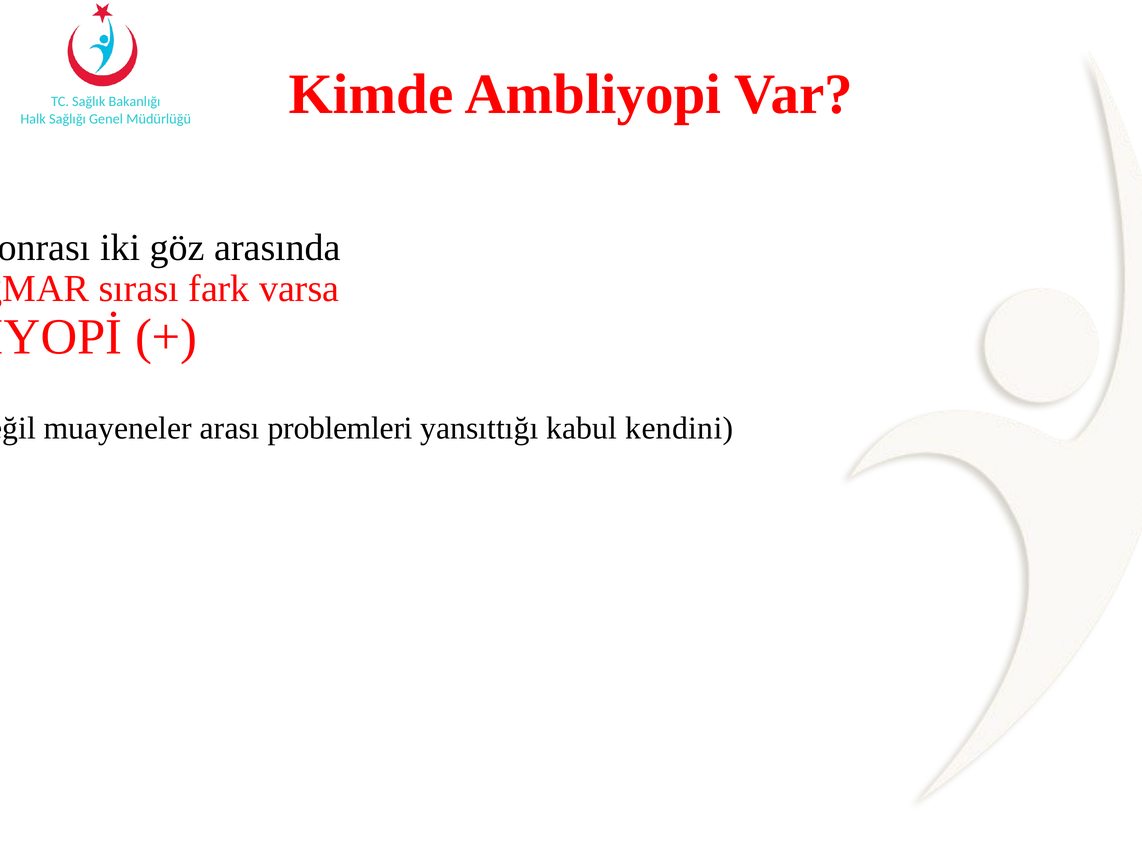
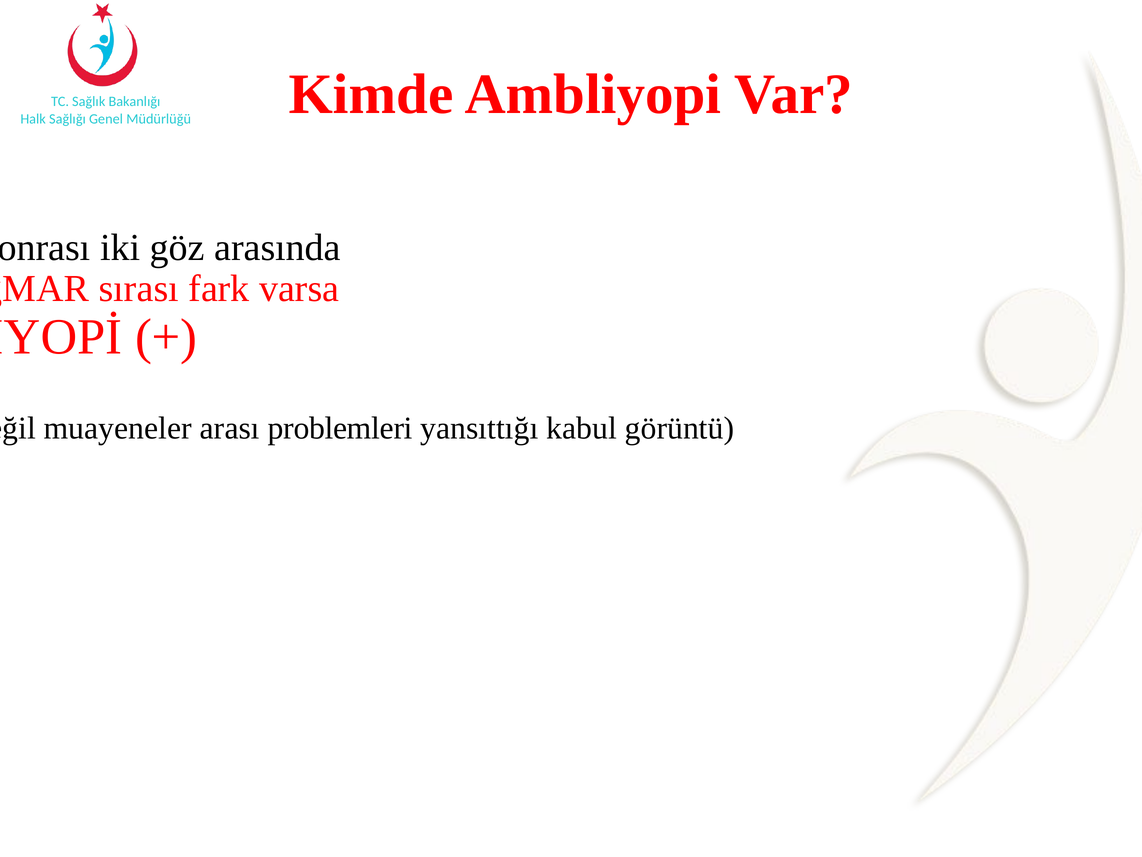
kendini: kendini -> görüntü (680, 428)
